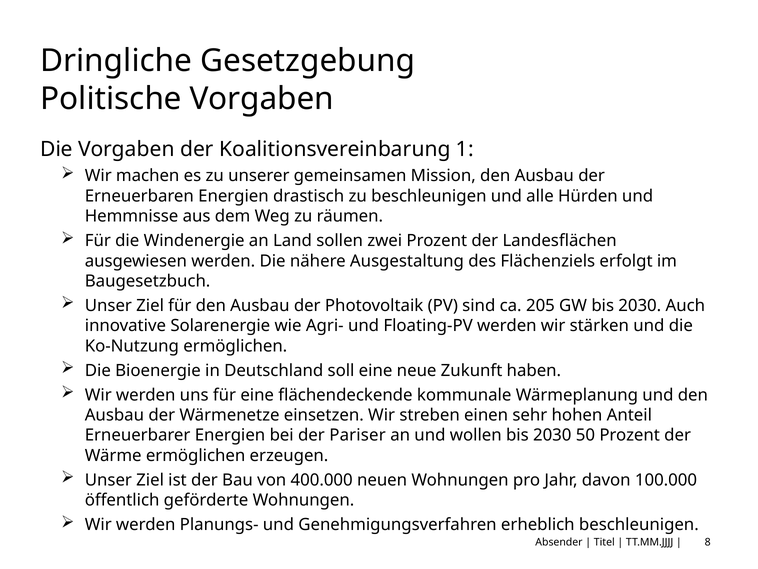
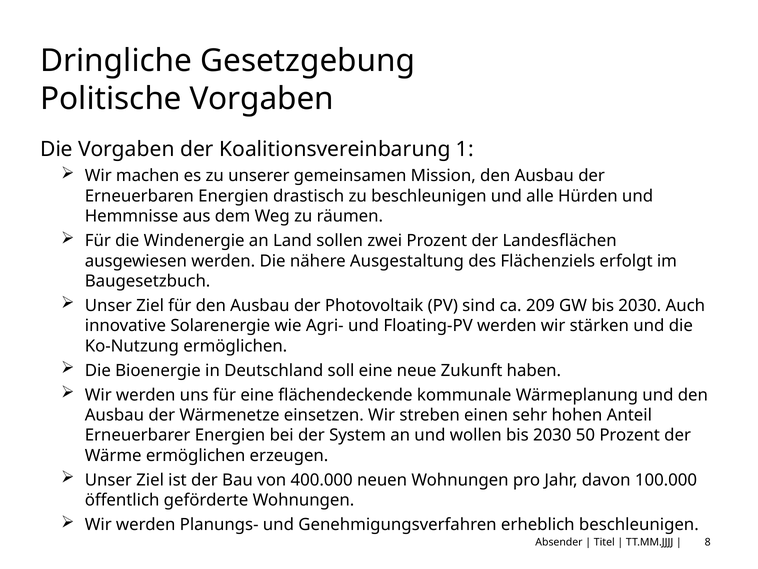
205: 205 -> 209 (540, 305)
Pariser: Pariser -> System (358, 435)
